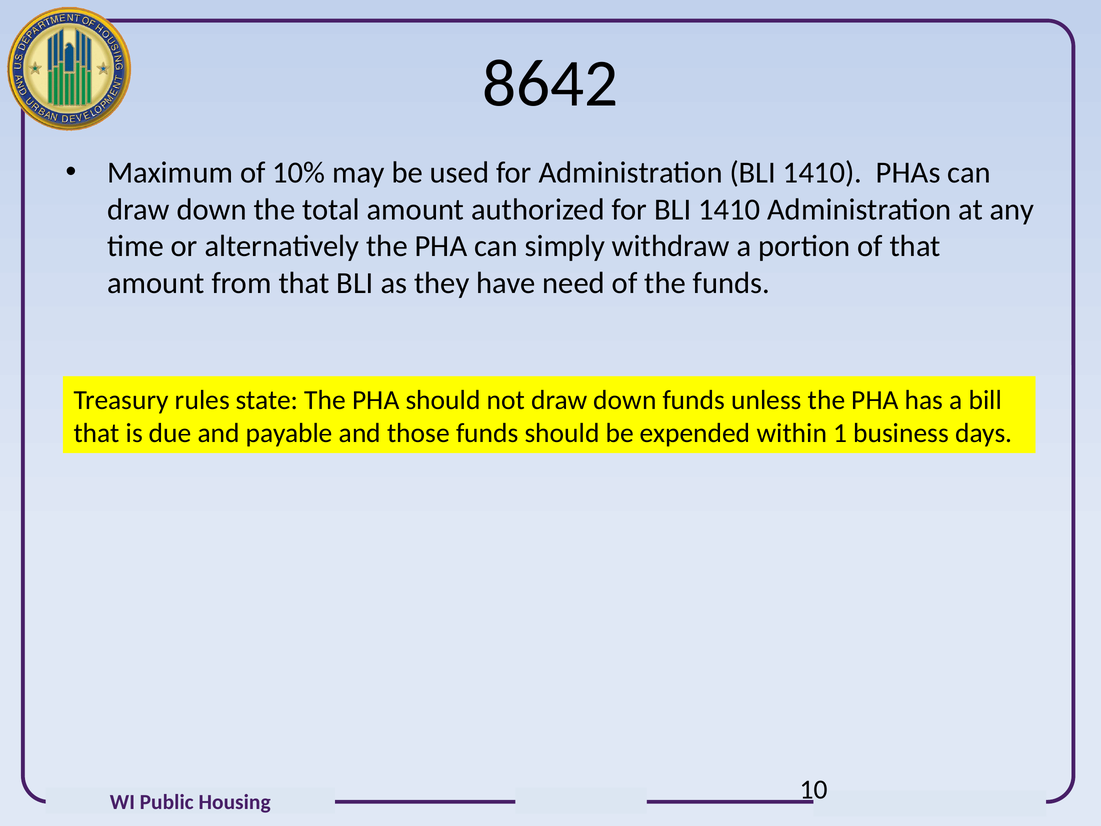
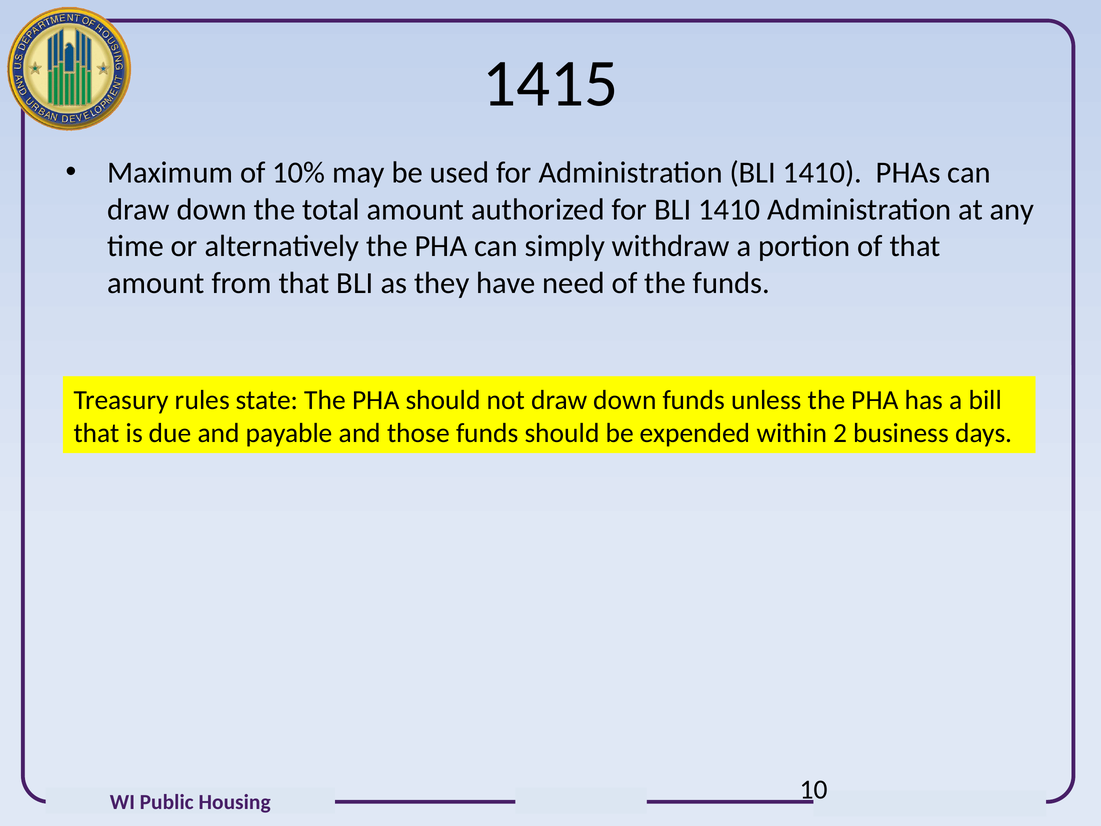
8642: 8642 -> 1415 (550, 84)
1: 1 -> 2 (840, 433)
